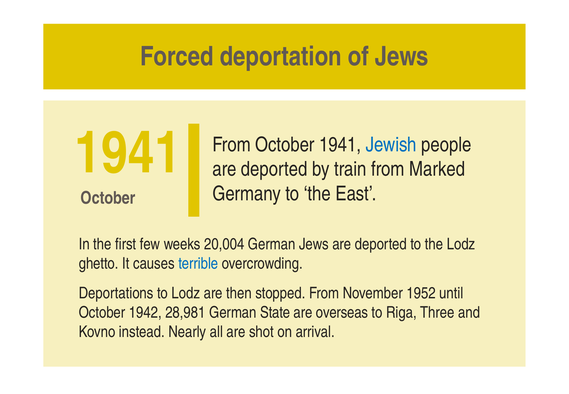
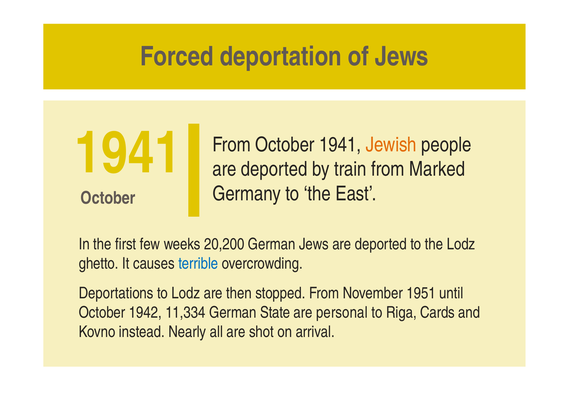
Jewish colour: blue -> orange (391, 145)
20,004: 20,004 -> 20,200 (224, 244)
1952: 1952 -> 1951 (421, 293)
28,981: 28,981 -> 11,334 (185, 312)
overseas: overseas -> personal (342, 312)
Three: Three -> Cards (438, 312)
